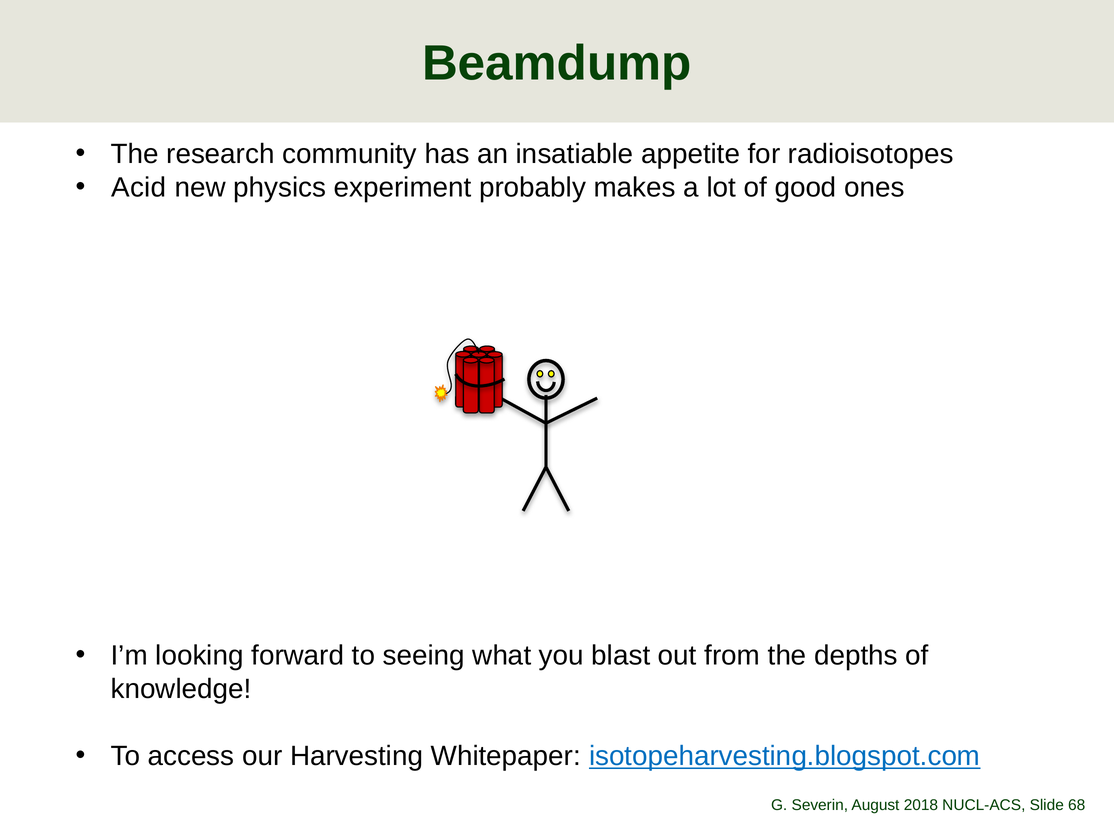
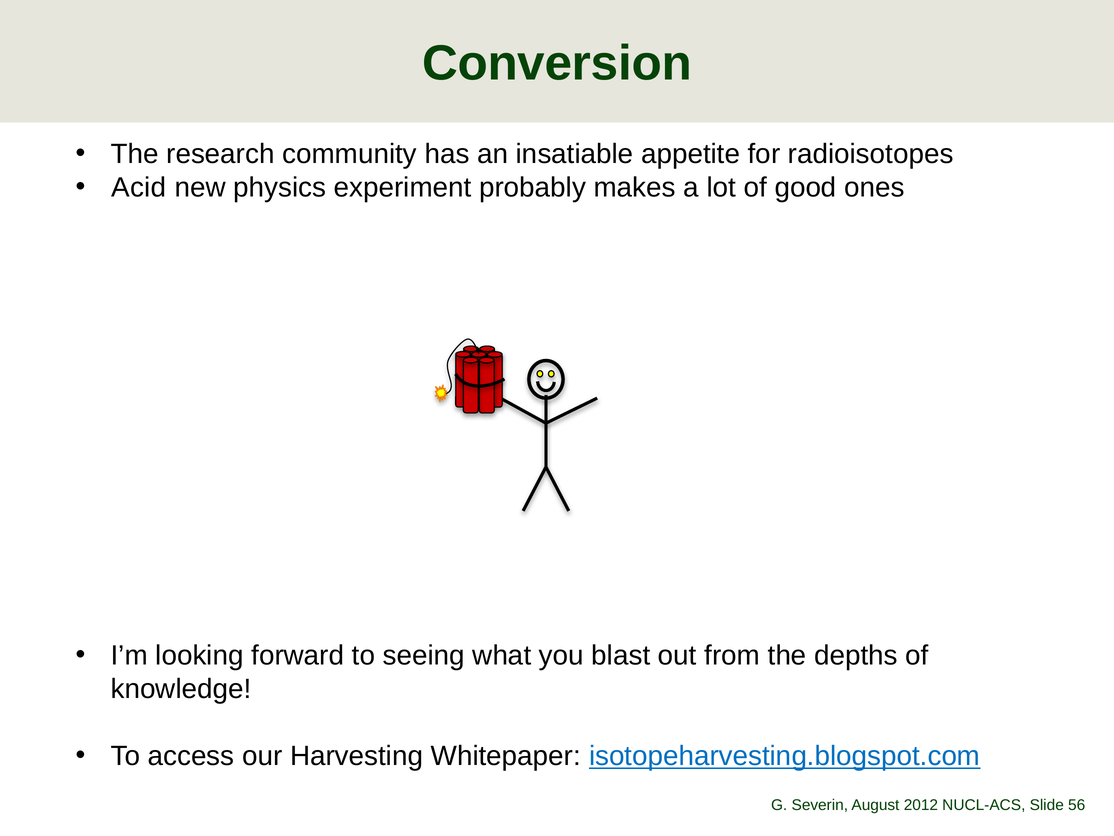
Beamdump: Beamdump -> Conversion (557, 63)
2018: 2018 -> 2012 (921, 805)
68: 68 -> 56 (1077, 805)
